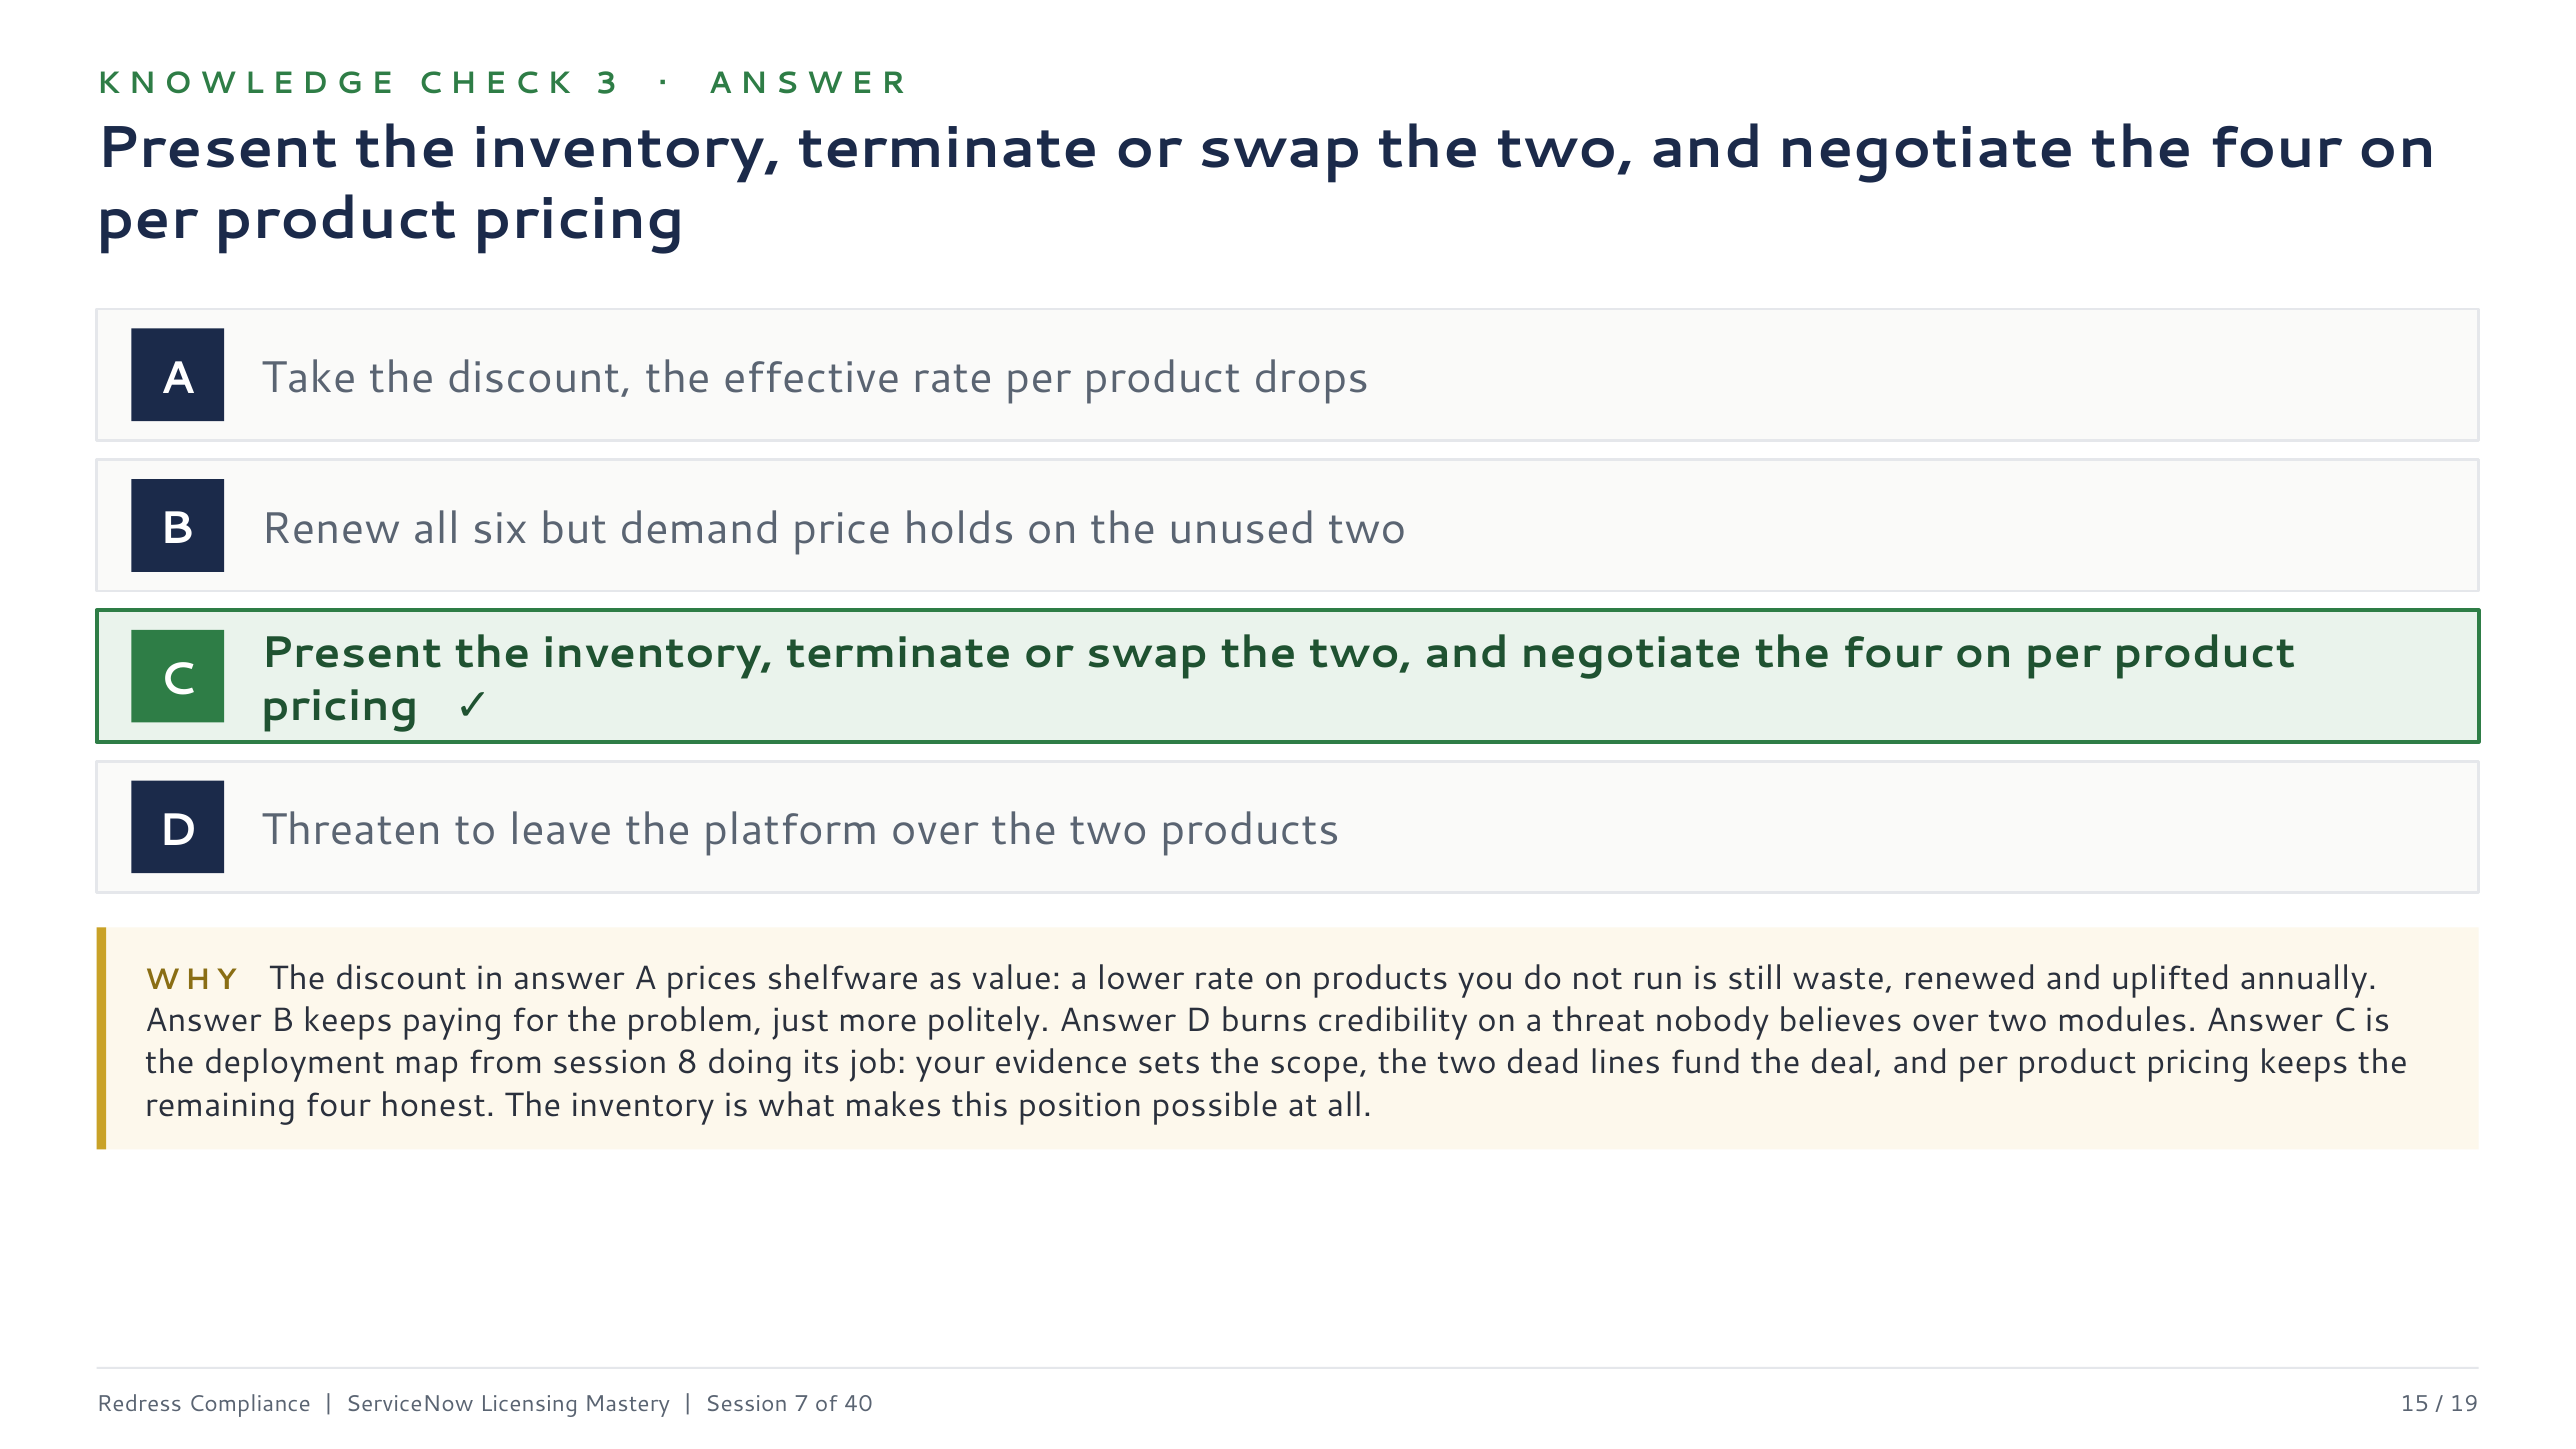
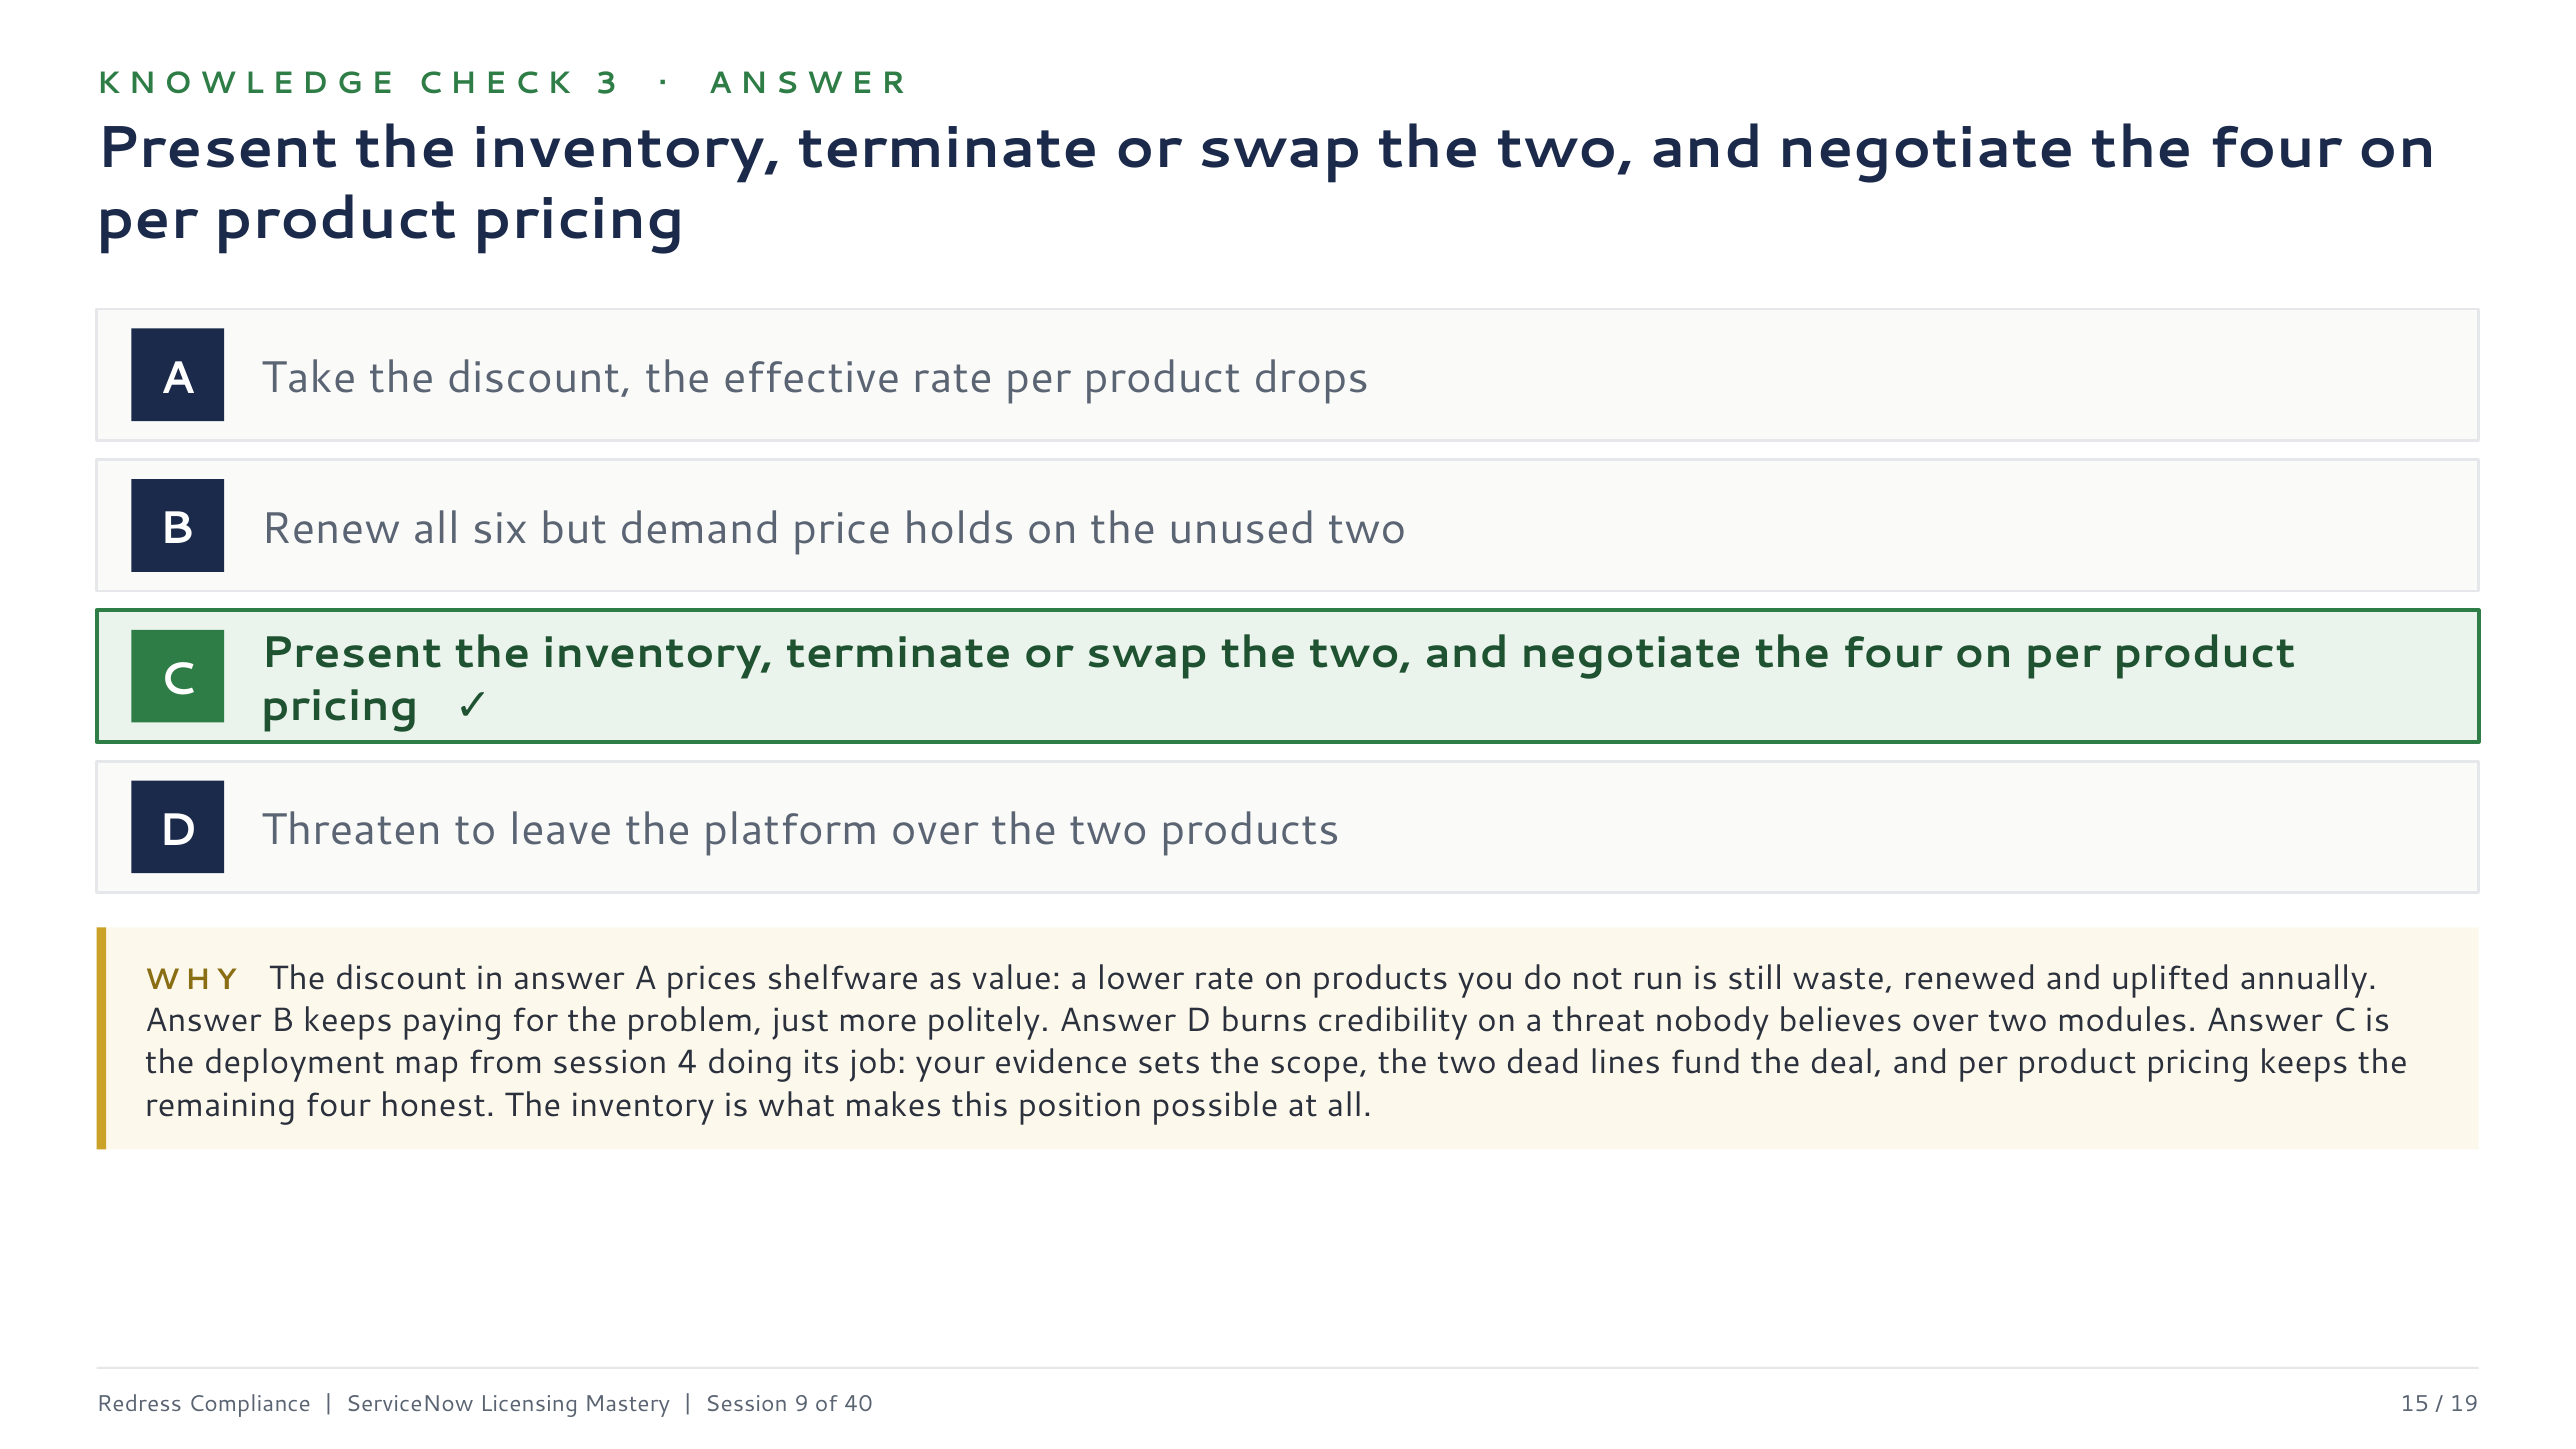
8: 8 -> 4 (687, 1063)
7: 7 -> 9 (802, 1404)
